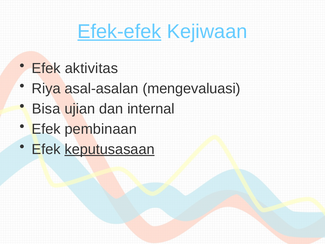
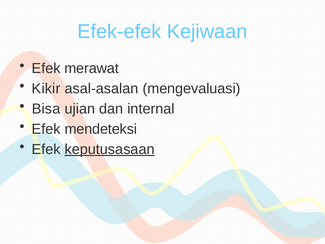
Efek-efek underline: present -> none (119, 31)
aktivitas: aktivitas -> merawat (92, 68)
Riya: Riya -> Kikir (46, 88)
pembinaan: pembinaan -> mendeteksi (101, 129)
